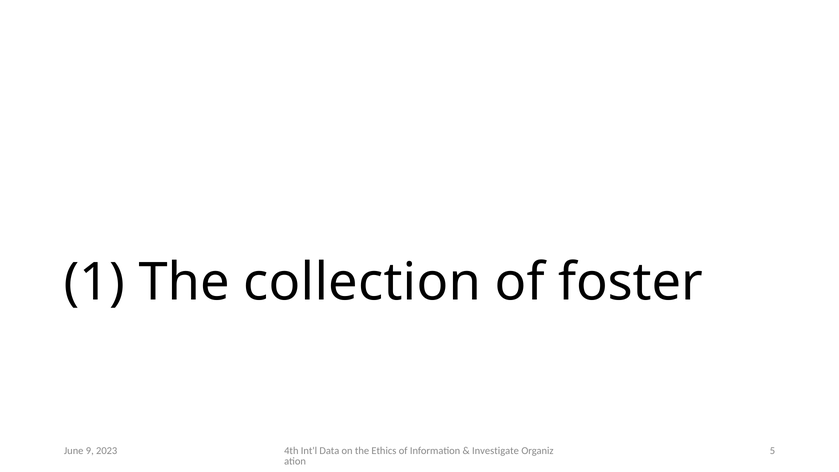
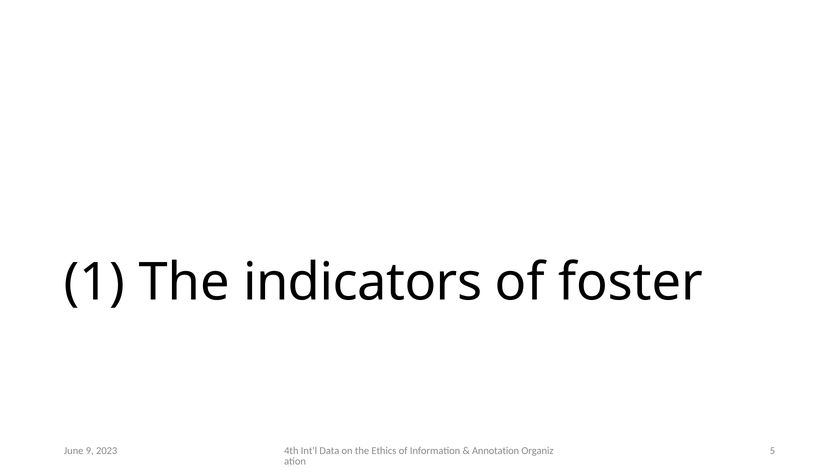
collection: collection -> indicators (363, 282)
Investigate: Investigate -> Annotation (496, 451)
